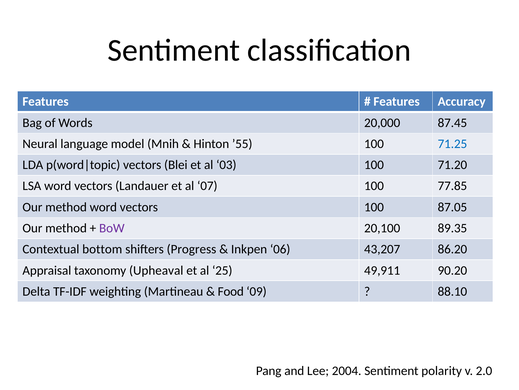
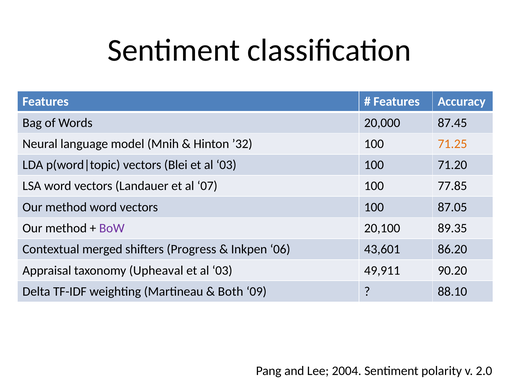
’55: ’55 -> ’32 (242, 144)
71.25 colour: blue -> orange (452, 144)
bottom: bottom -> merged (102, 249)
43,207: 43,207 -> 43,601 (382, 249)
25: 25 -> 03 (222, 270)
Food: Food -> Both (231, 291)
